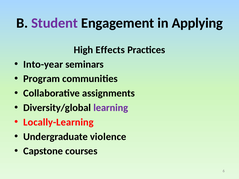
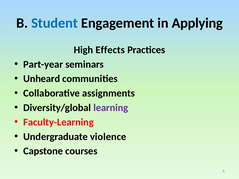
Student colour: purple -> blue (55, 23)
Into-year: Into-year -> Part-year (43, 64)
Program: Program -> Unheard (42, 79)
Locally-Learning: Locally-Learning -> Faculty-Learning (59, 122)
